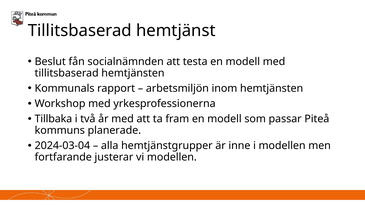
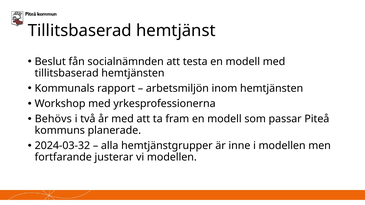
Tillbaka: Tillbaka -> Behövs (53, 119)
2024-03-04: 2024-03-04 -> 2024-03-32 (62, 146)
